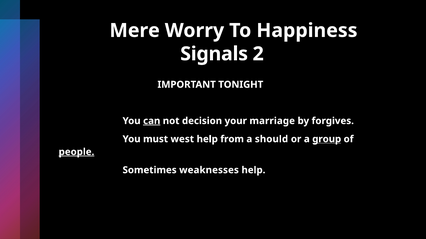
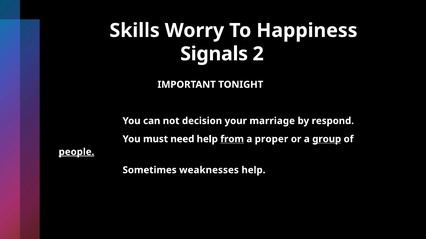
Mere: Mere -> Skills (135, 31)
can underline: present -> none (152, 121)
forgives: forgives -> respond (333, 121)
west: west -> need (182, 139)
from underline: none -> present (232, 139)
should: should -> proper (271, 139)
